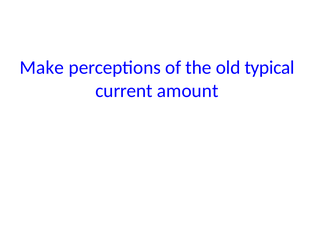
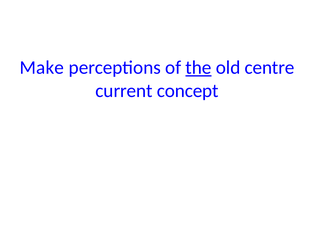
the underline: none -> present (198, 67)
typical: typical -> centre (270, 67)
amount: amount -> concept (188, 91)
